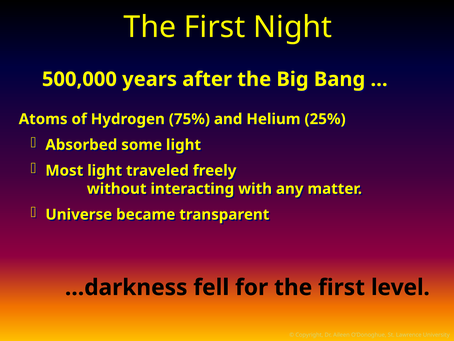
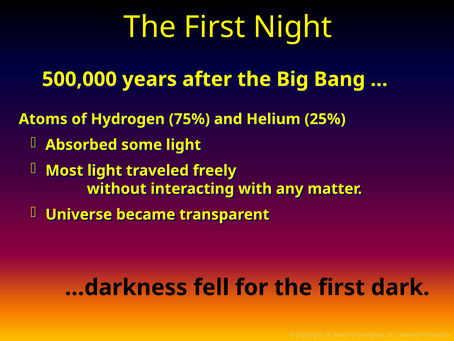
level: level -> dark (400, 287)
